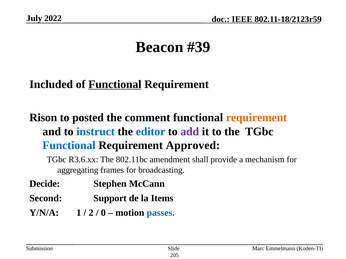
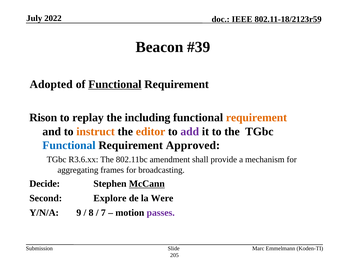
Included: Included -> Adopted (51, 84)
posted: posted -> replay (88, 118)
comment: comment -> including (148, 118)
instruct colour: blue -> orange (96, 132)
editor colour: blue -> orange (151, 132)
McCann underline: none -> present (147, 184)
Support: Support -> Explore (110, 199)
Items: Items -> Were (162, 199)
1: 1 -> 9 (79, 213)
2: 2 -> 8 (91, 213)
0: 0 -> 7 (103, 213)
passes colour: blue -> purple (161, 213)
